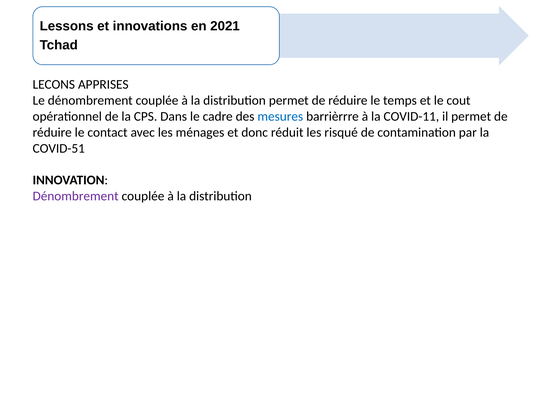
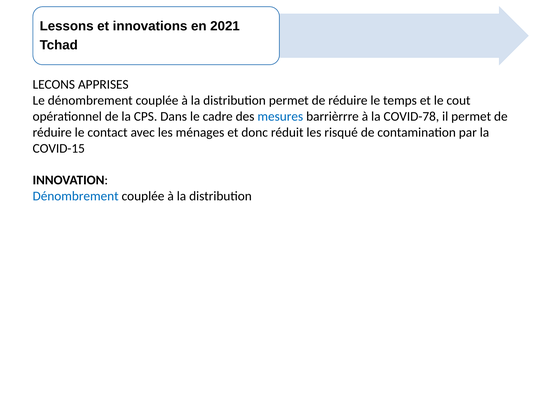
COVID-11: COVID-11 -> COVID-78 (411, 117)
COVID-51: COVID-51 -> COVID-15 (59, 149)
Dénombrement colour: purple -> blue (76, 196)
